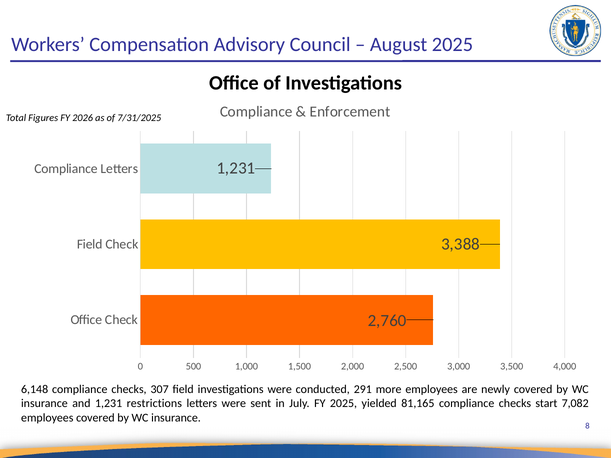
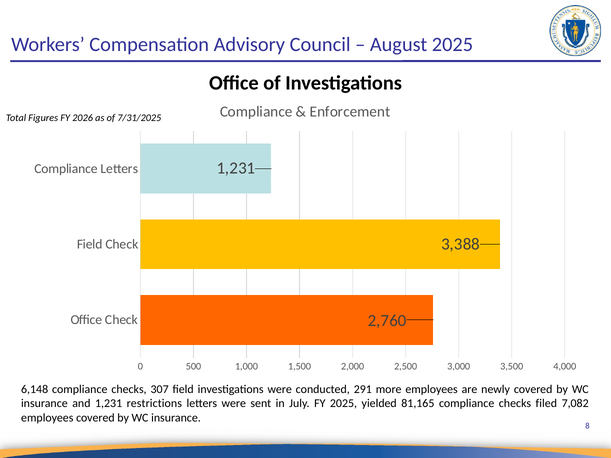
start: start -> filed (546, 404)
